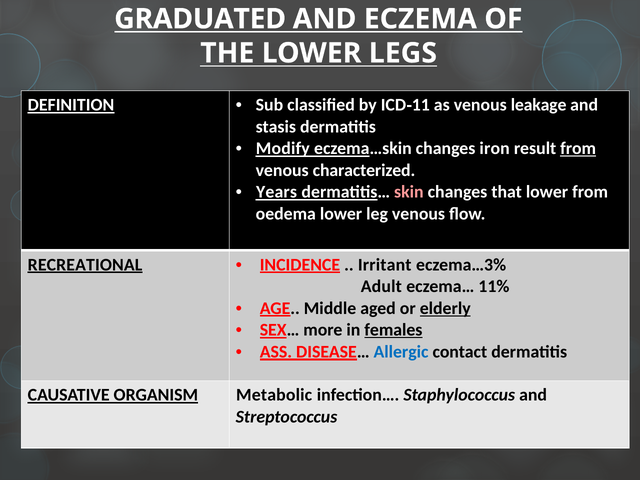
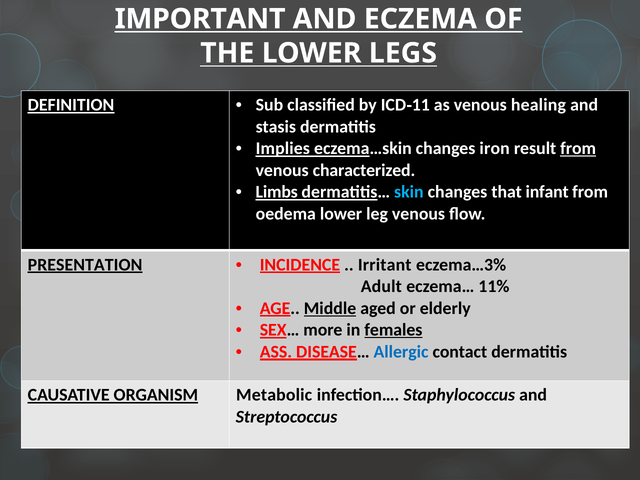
GRADUATED: GRADUATED -> IMPORTANT (200, 19)
leakage: leakage -> healing (538, 105)
Modify: Modify -> Implies (283, 148)
Years: Years -> Limbs (277, 192)
skin colour: pink -> light blue (409, 192)
that lower: lower -> infant (547, 192)
RECREATIONAL: RECREATIONAL -> PRESENTATION (85, 265)
Middle underline: none -> present (330, 308)
elderly underline: present -> none (445, 308)
